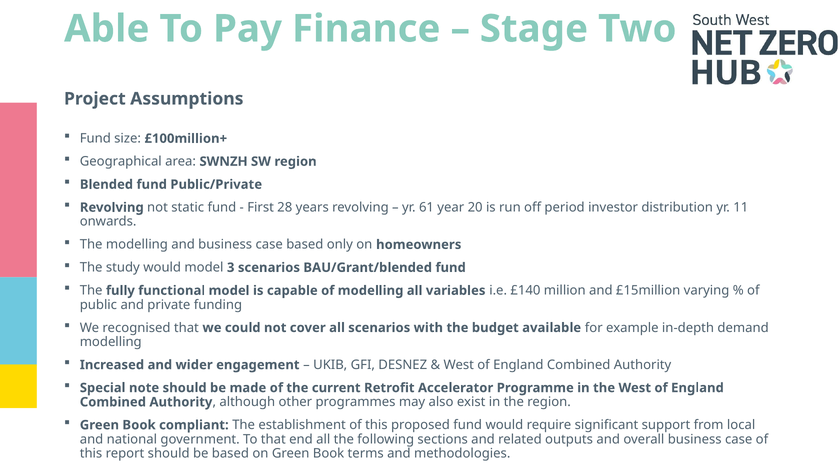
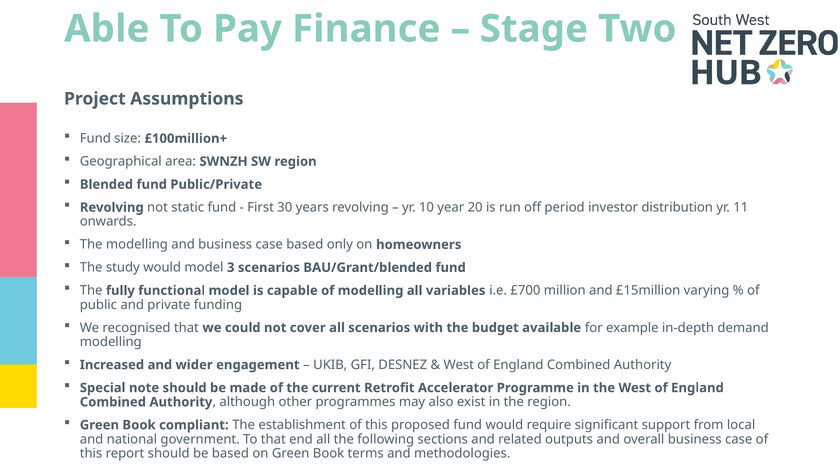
28: 28 -> 30 (285, 207)
61: 61 -> 10 (427, 207)
£140: £140 -> £700 (525, 290)
